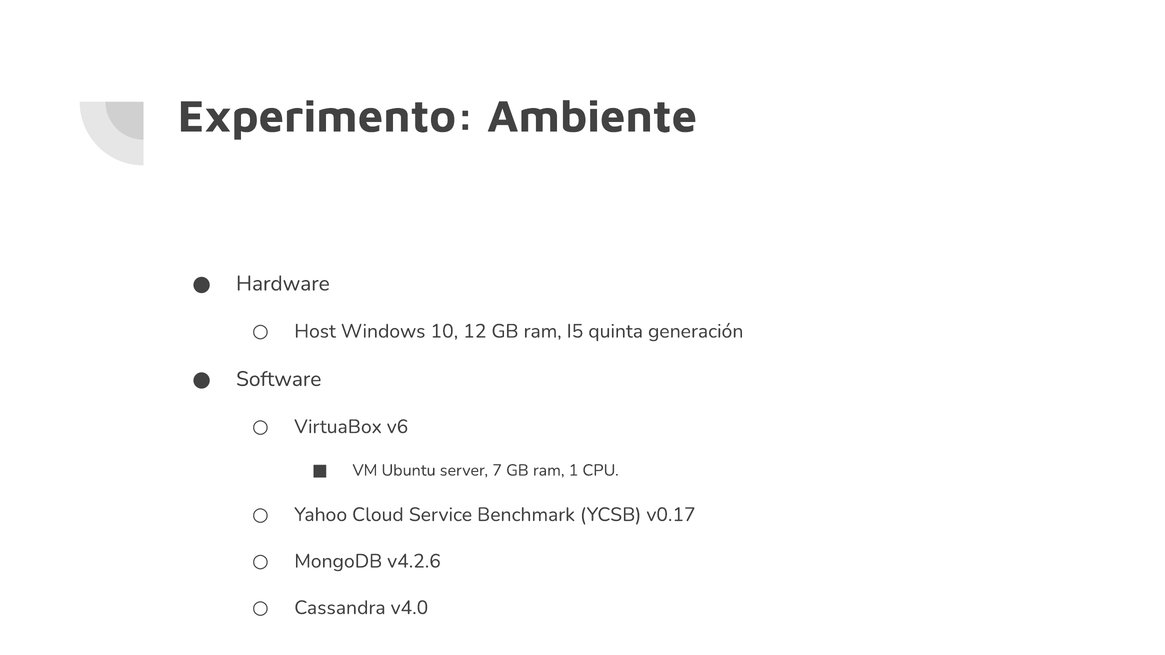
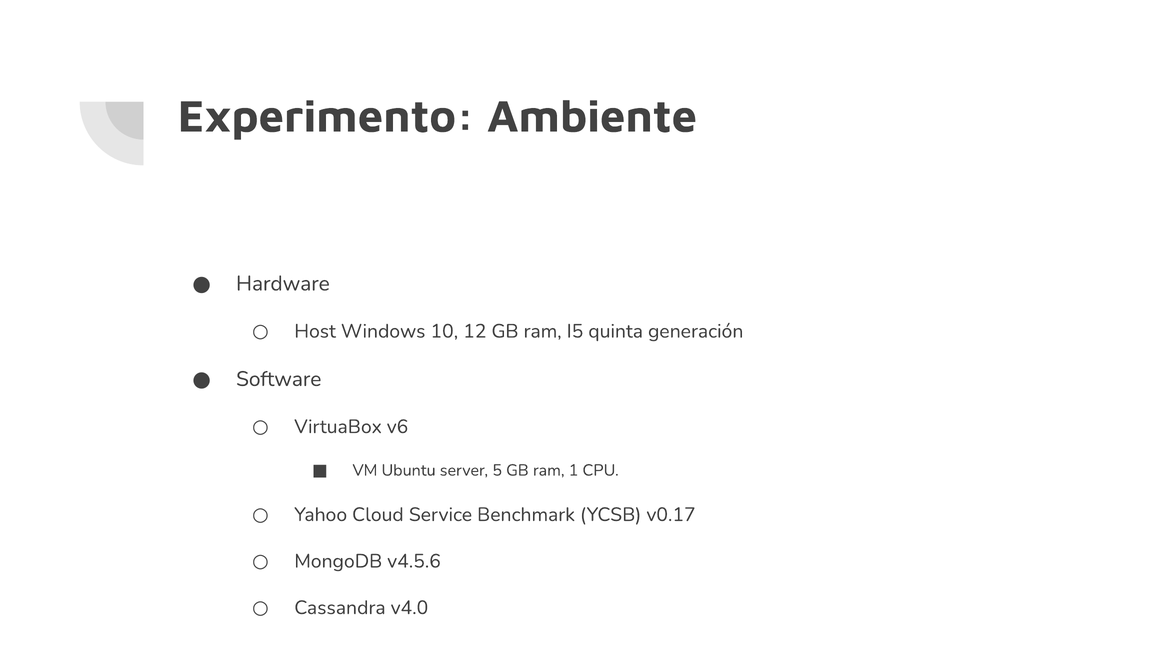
7: 7 -> 5 (497, 471)
v4.2.6: v4.2.6 -> v4.5.6 (414, 561)
